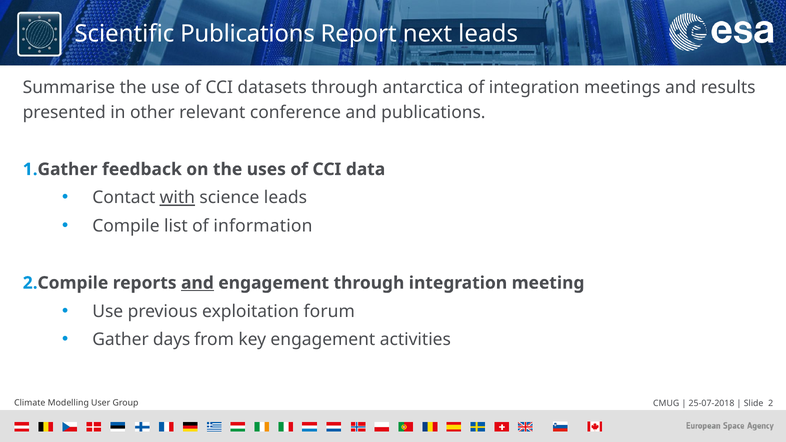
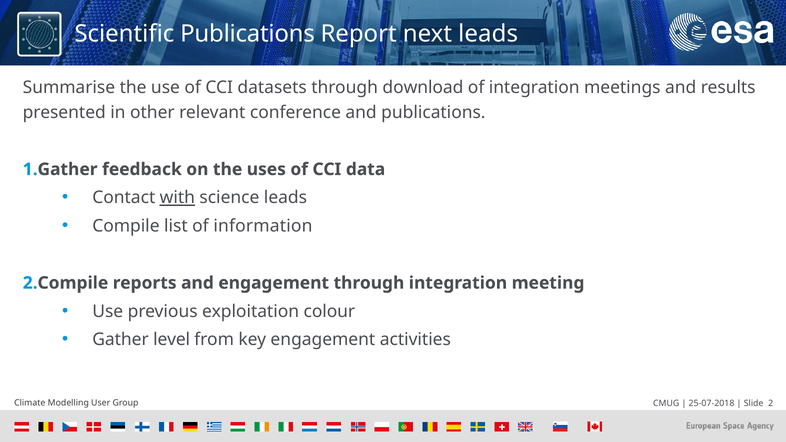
antarctica: antarctica -> download (423, 88)
and underline: present -> none (197, 283)
forum: forum -> colour (329, 311)
days: days -> level (172, 340)
